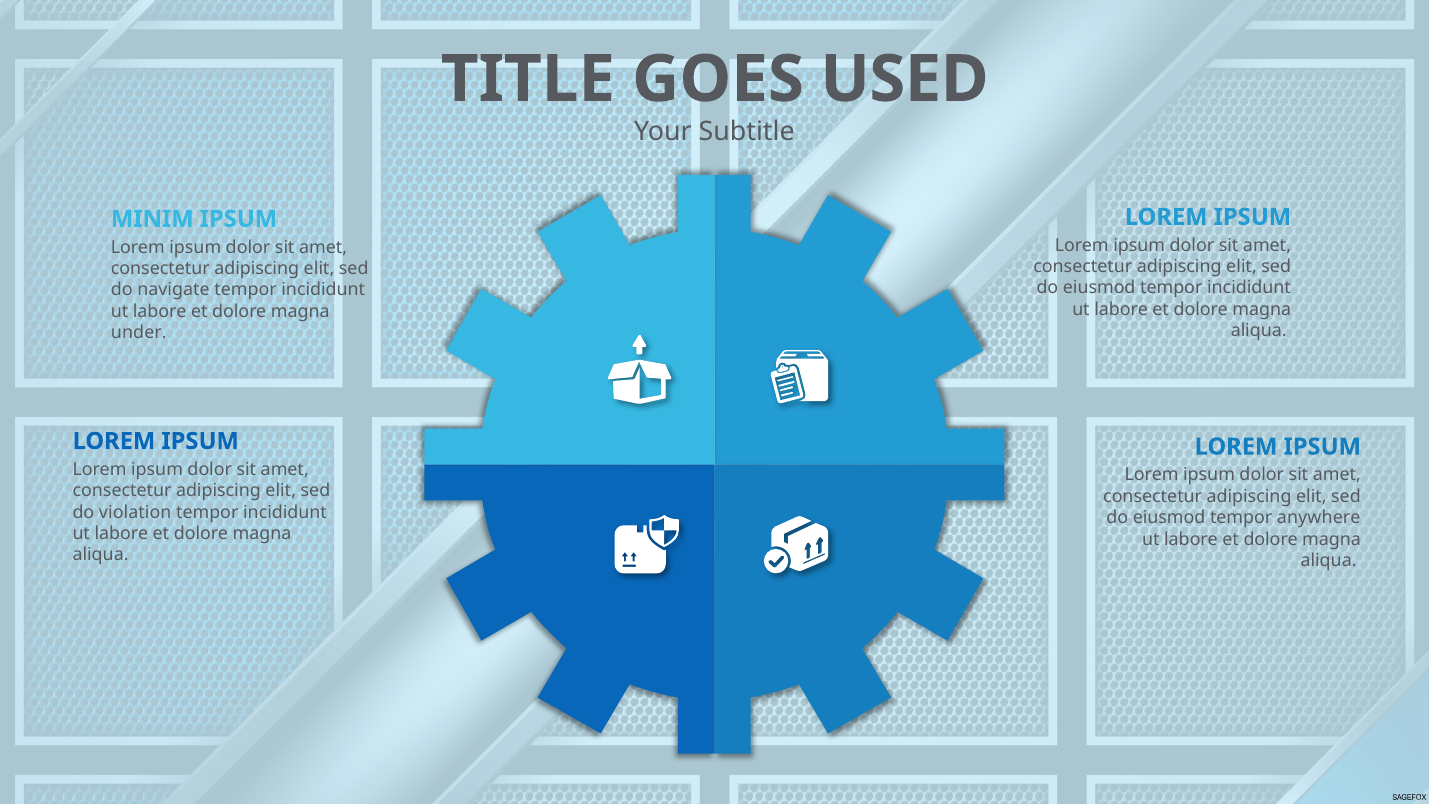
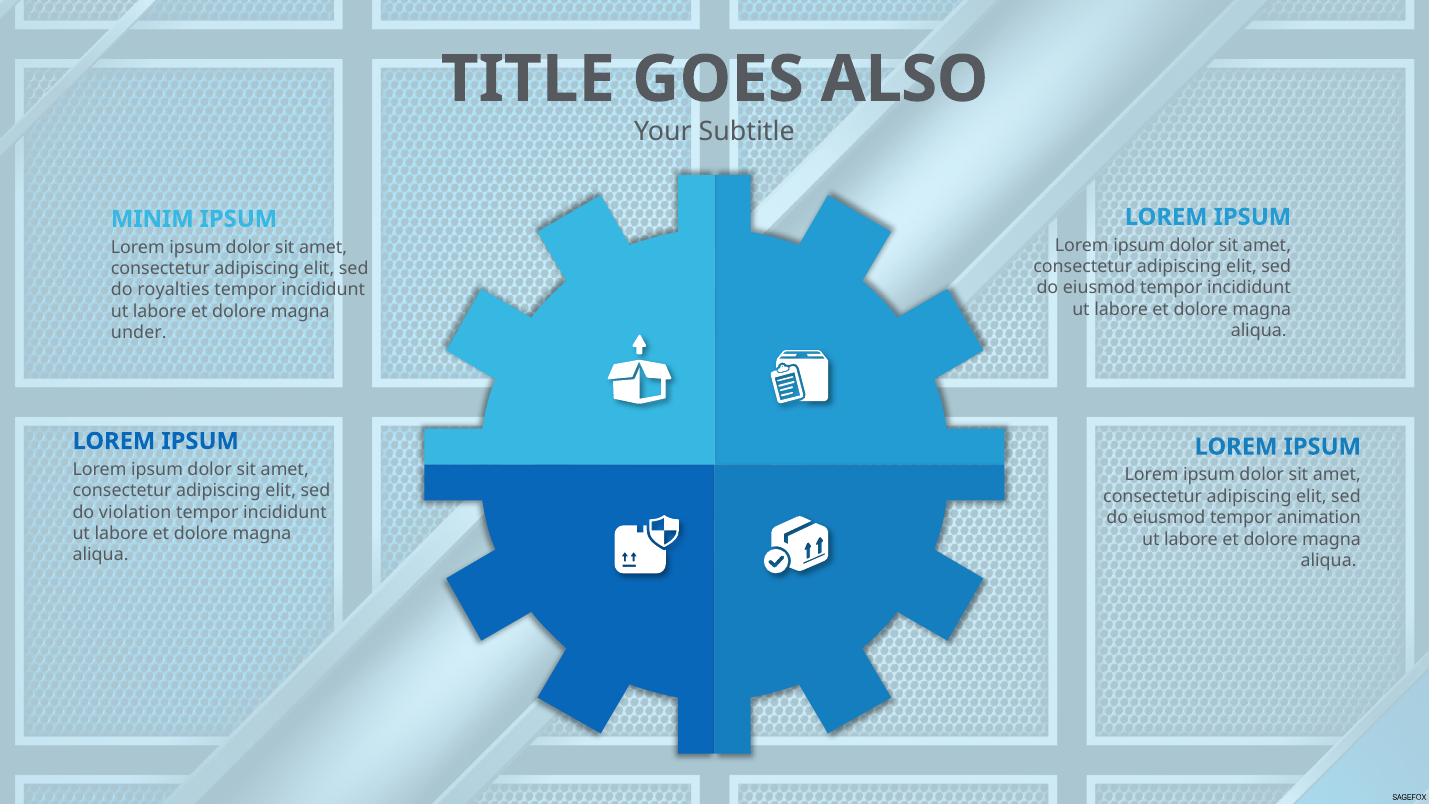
USED: USED -> ALSO (905, 79)
navigate: navigate -> royalties (173, 290)
anywhere: anywhere -> animation (1319, 518)
